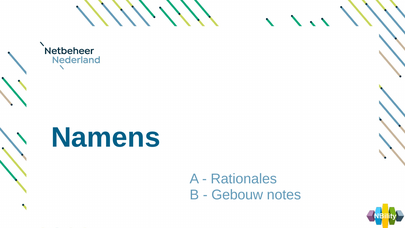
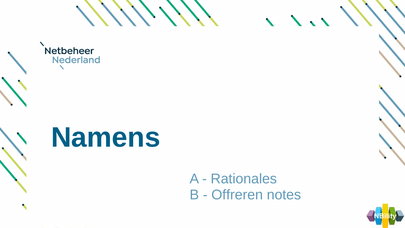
Gebouw: Gebouw -> Offreren (237, 195)
